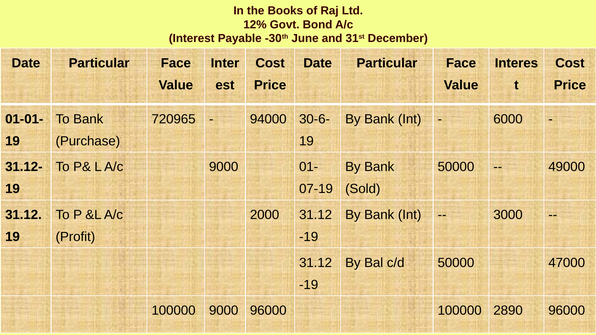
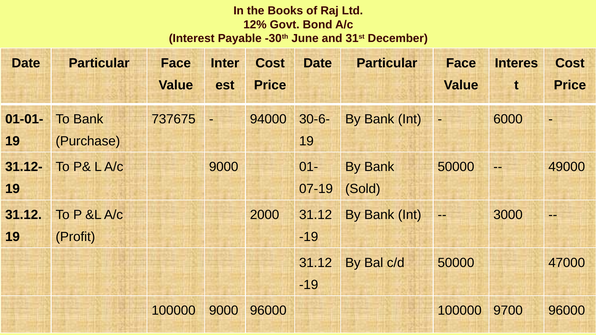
720965: 720965 -> 737675 (174, 119)
2890: 2890 -> 9700 (508, 311)
